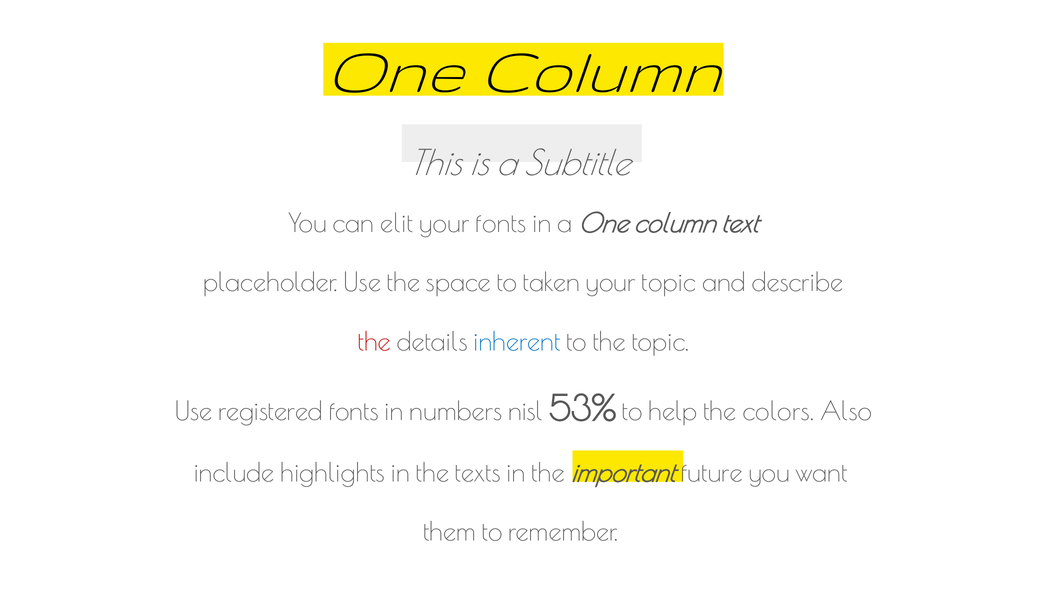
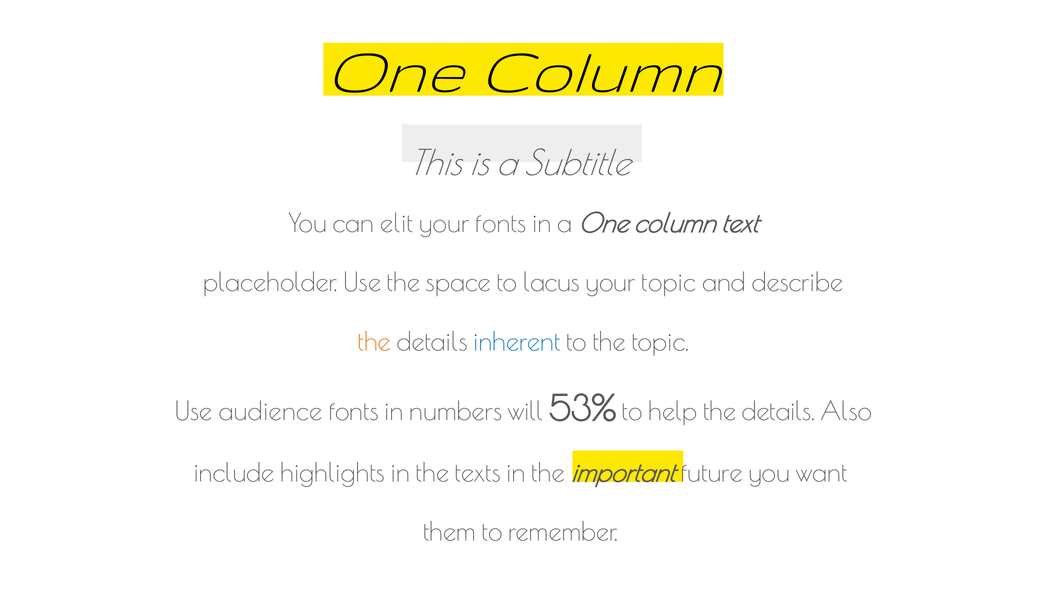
taken: taken -> lacus (552, 283)
the colour: red -> orange (374, 342)
registered: registered -> audience (270, 412)
nisl: nisl -> will (525, 412)
help the colors: colors -> details (778, 412)
